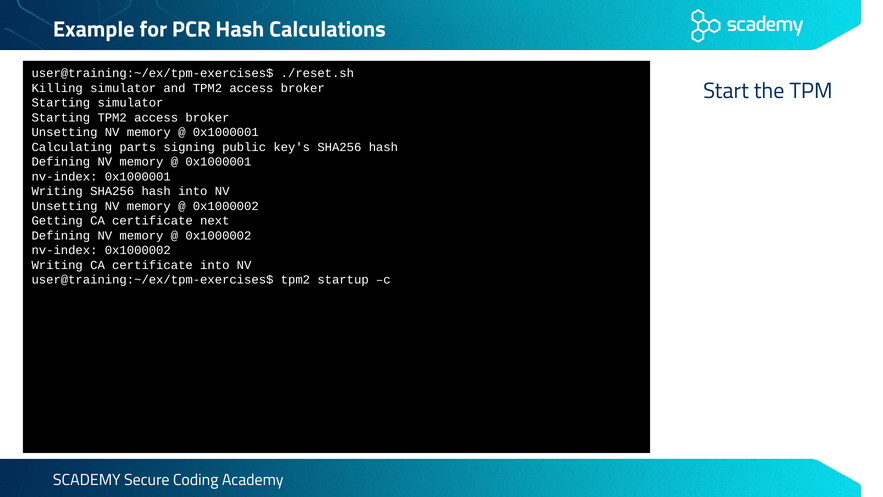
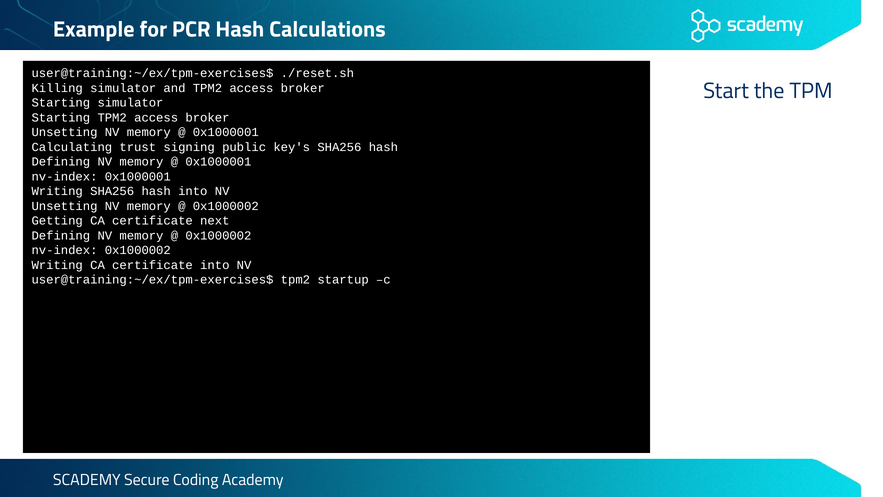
parts: parts -> trust (138, 147)
